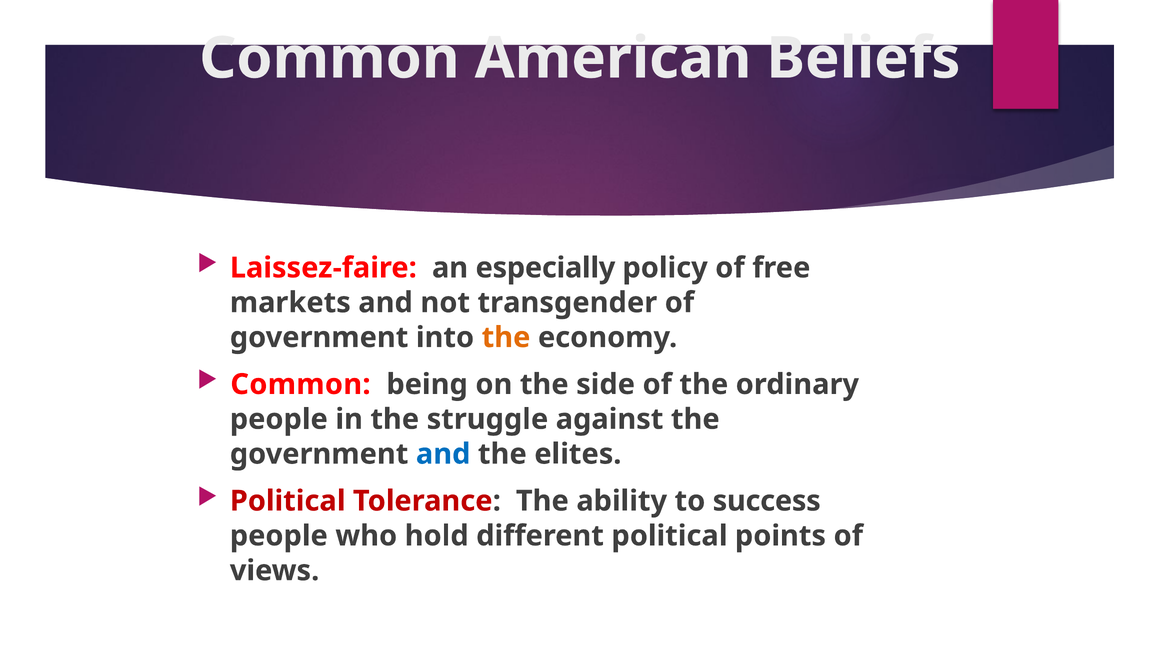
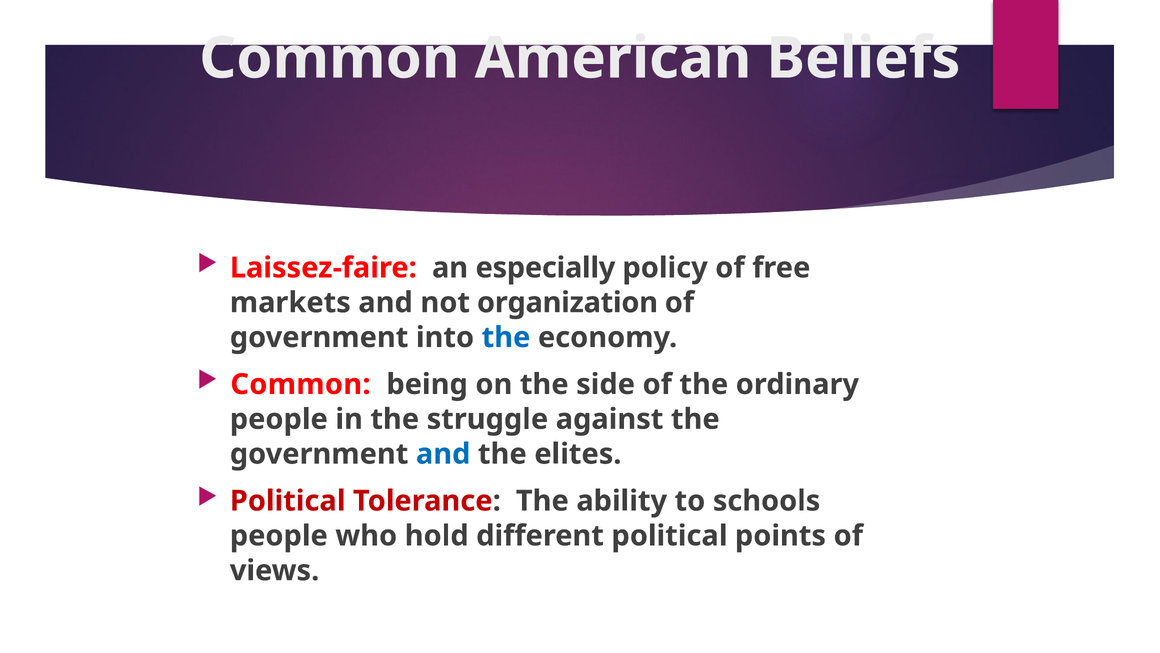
transgender: transgender -> organization (567, 302)
the colour: orange -> blue (506, 337)
success: success -> schools (767, 501)
